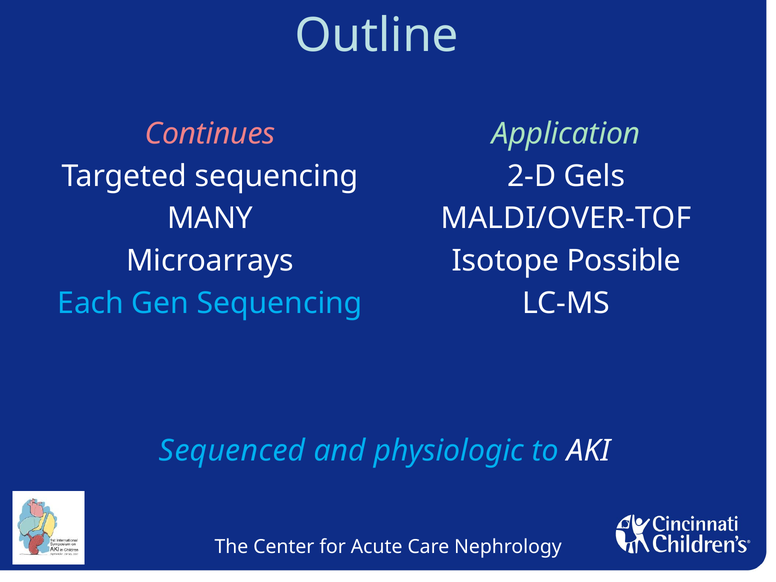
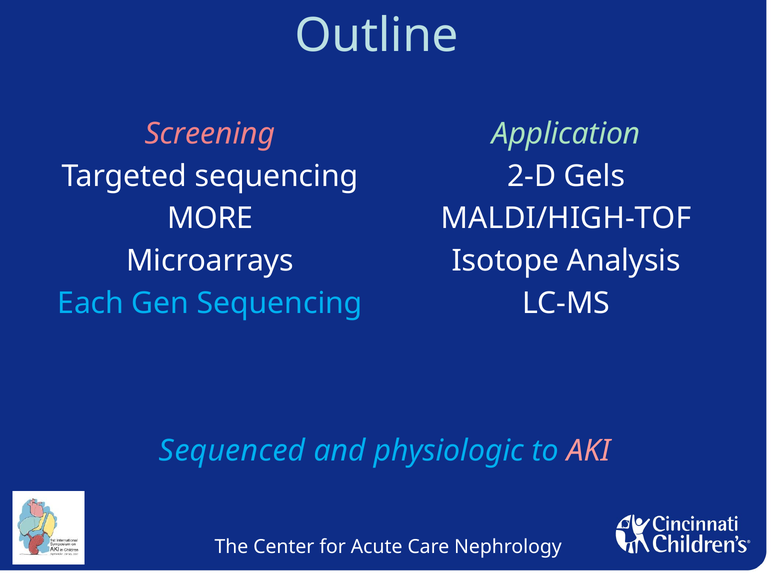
Continues: Continues -> Screening (210, 134)
MANY: MANY -> MORE (210, 219)
MALDI/OVER-TOF: MALDI/OVER-TOF -> MALDI/HIGH-TOF (566, 219)
Possible: Possible -> Analysis (624, 261)
AKI colour: white -> pink (588, 451)
